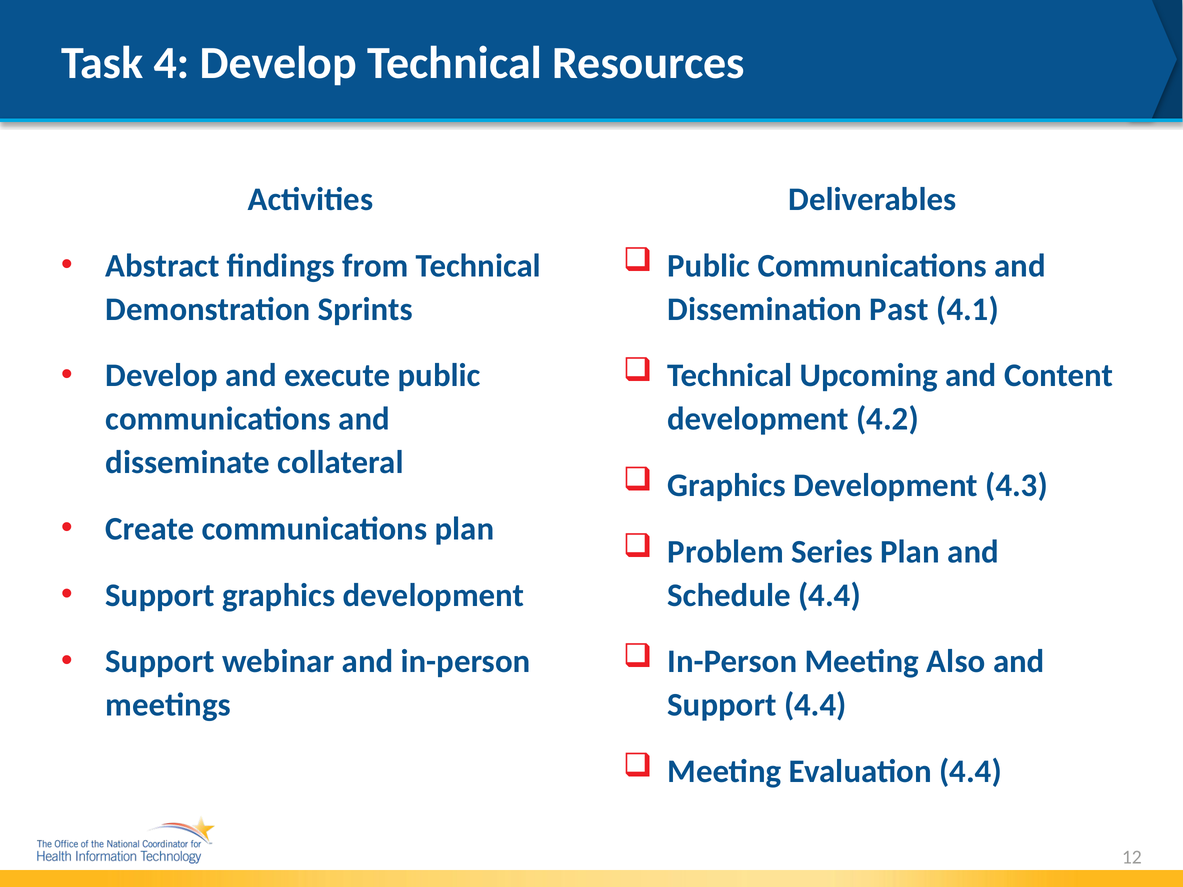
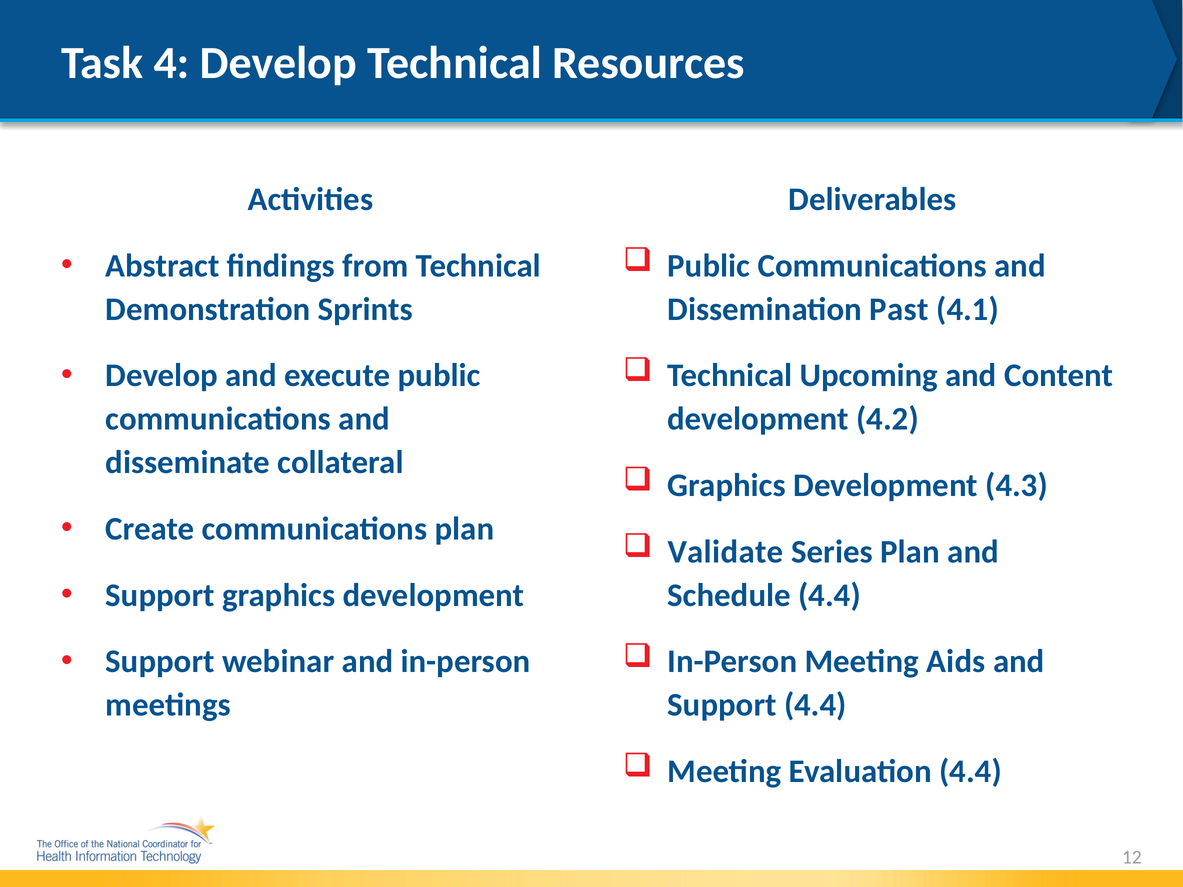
Problem: Problem -> Validate (726, 552)
Also: Also -> Aids (956, 662)
